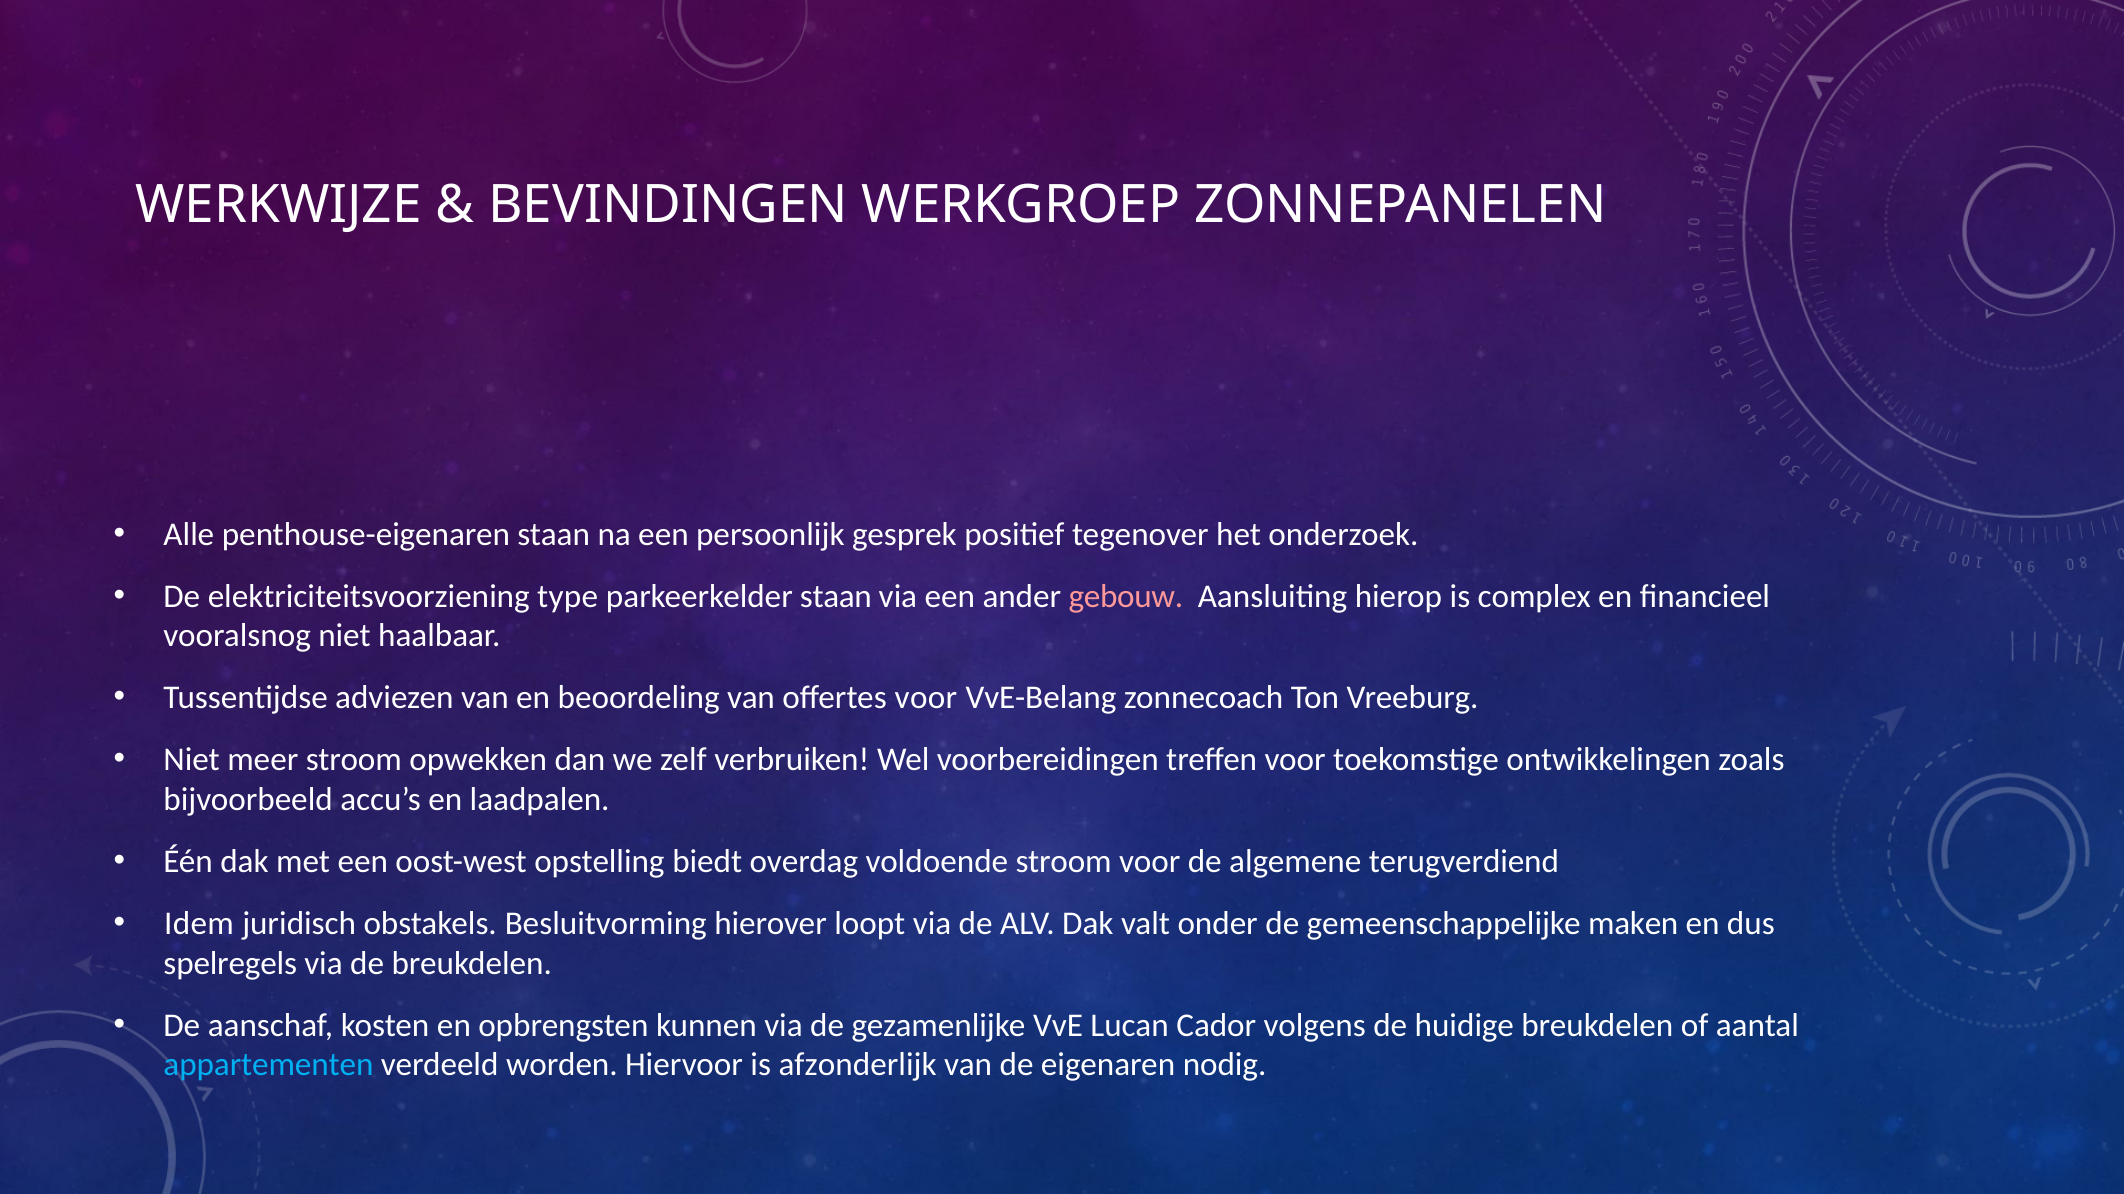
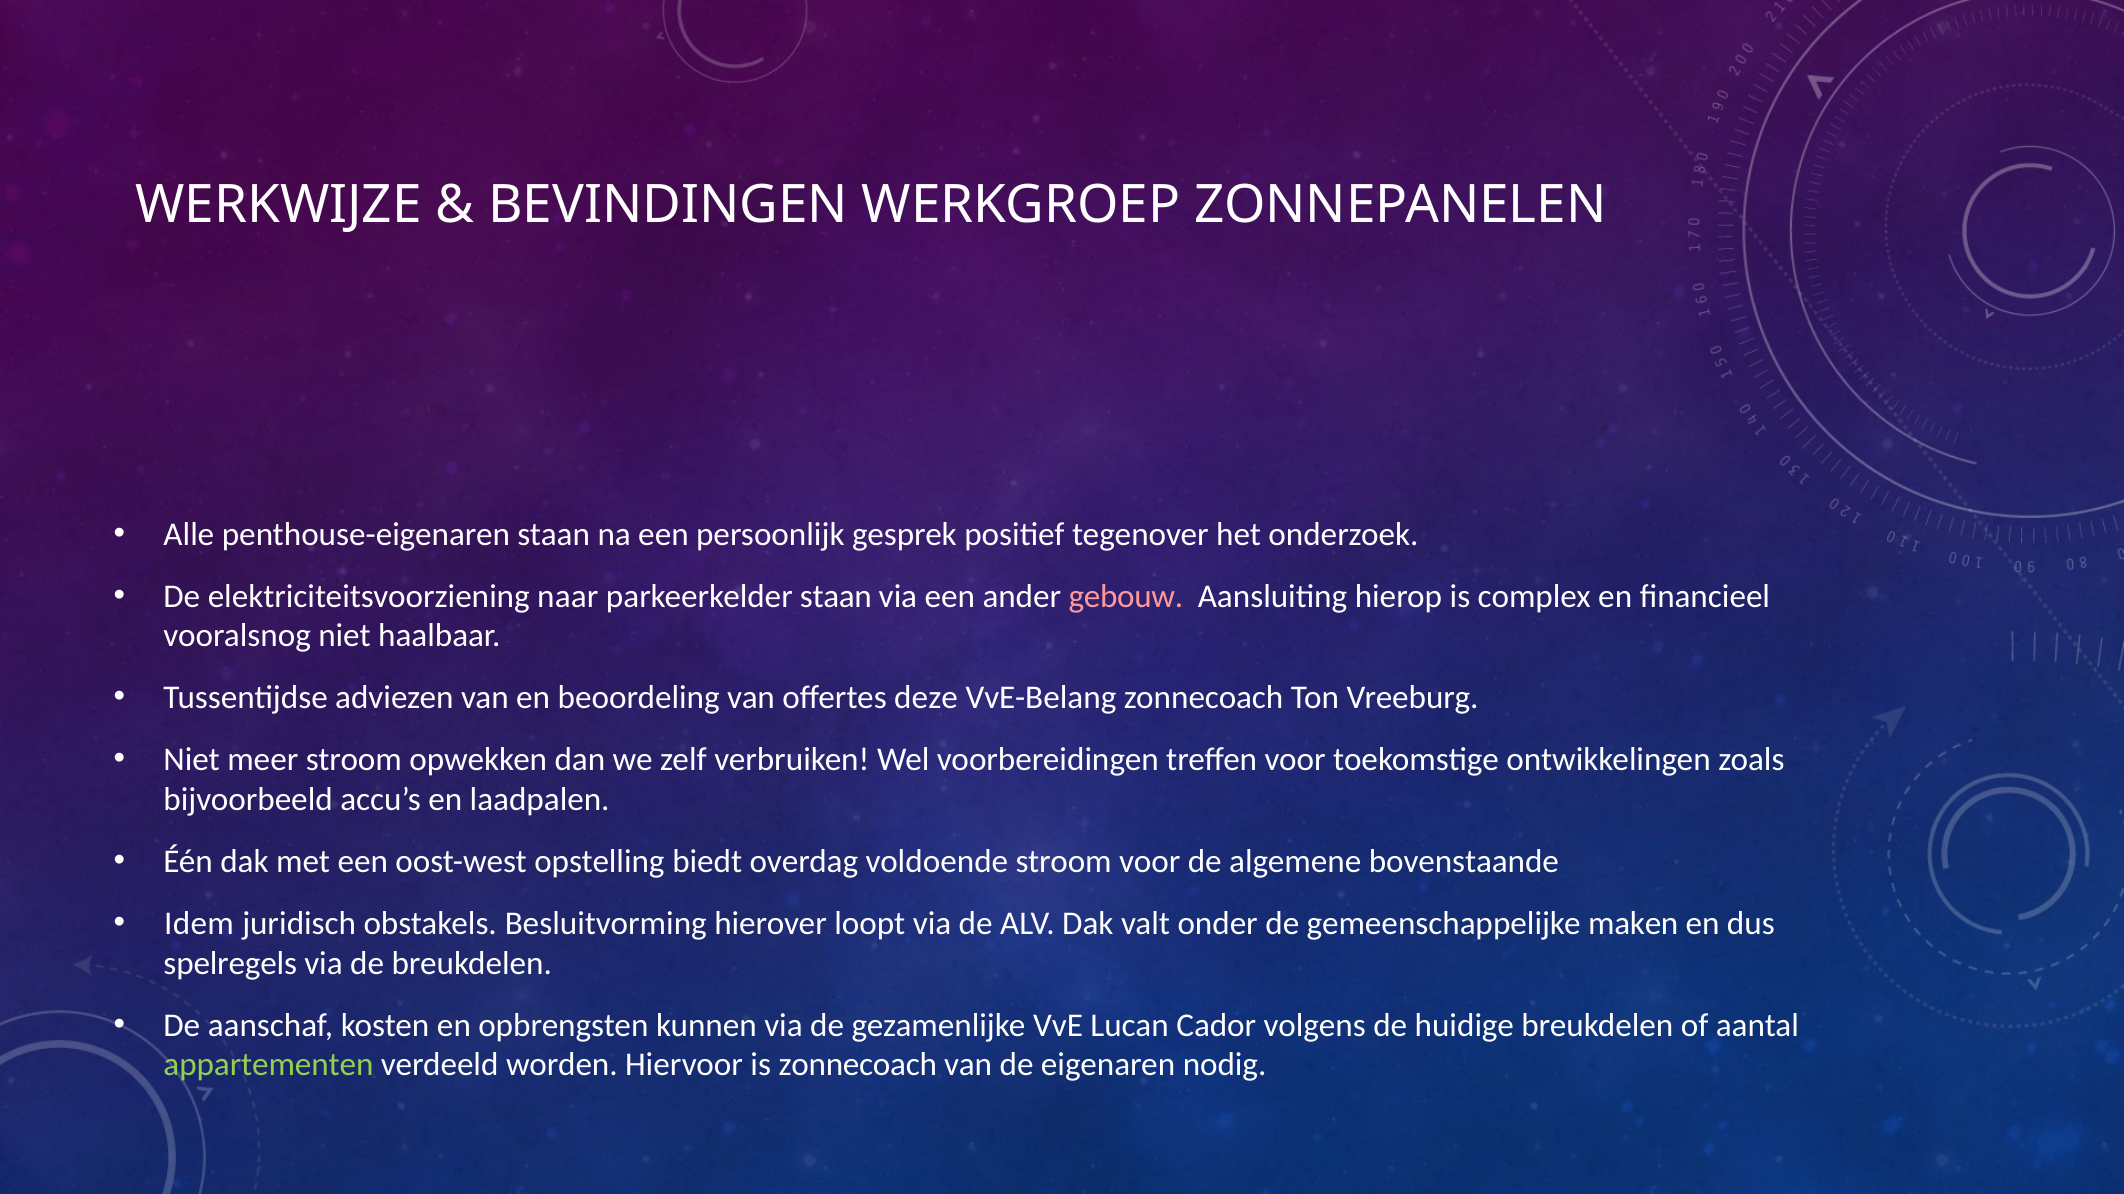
type: type -> naar (568, 597)
offertes voor: voor -> deze (926, 698)
terugverdiend: terugverdiend -> bovenstaande (1464, 862)
appartementen colour: light blue -> light green (268, 1066)
is afzonderlijk: afzonderlijk -> zonnecoach (858, 1066)
